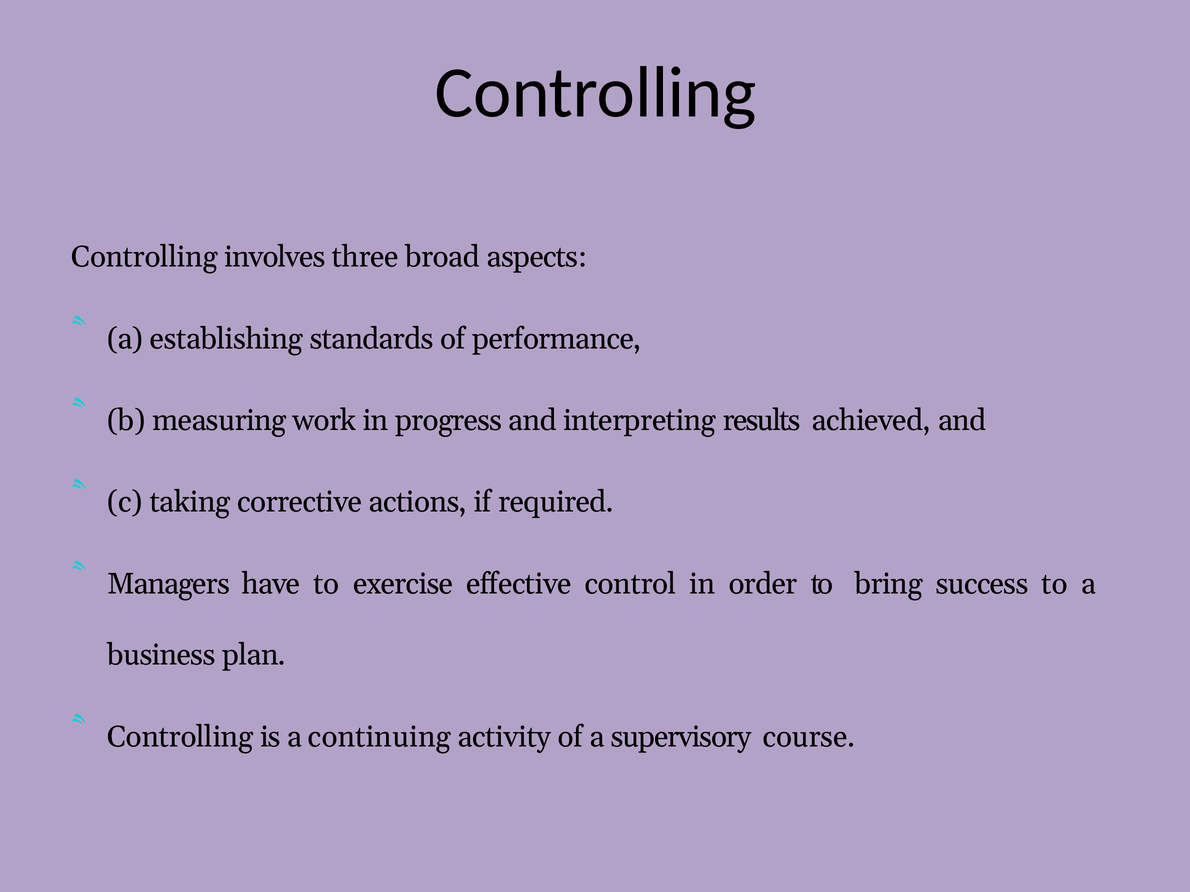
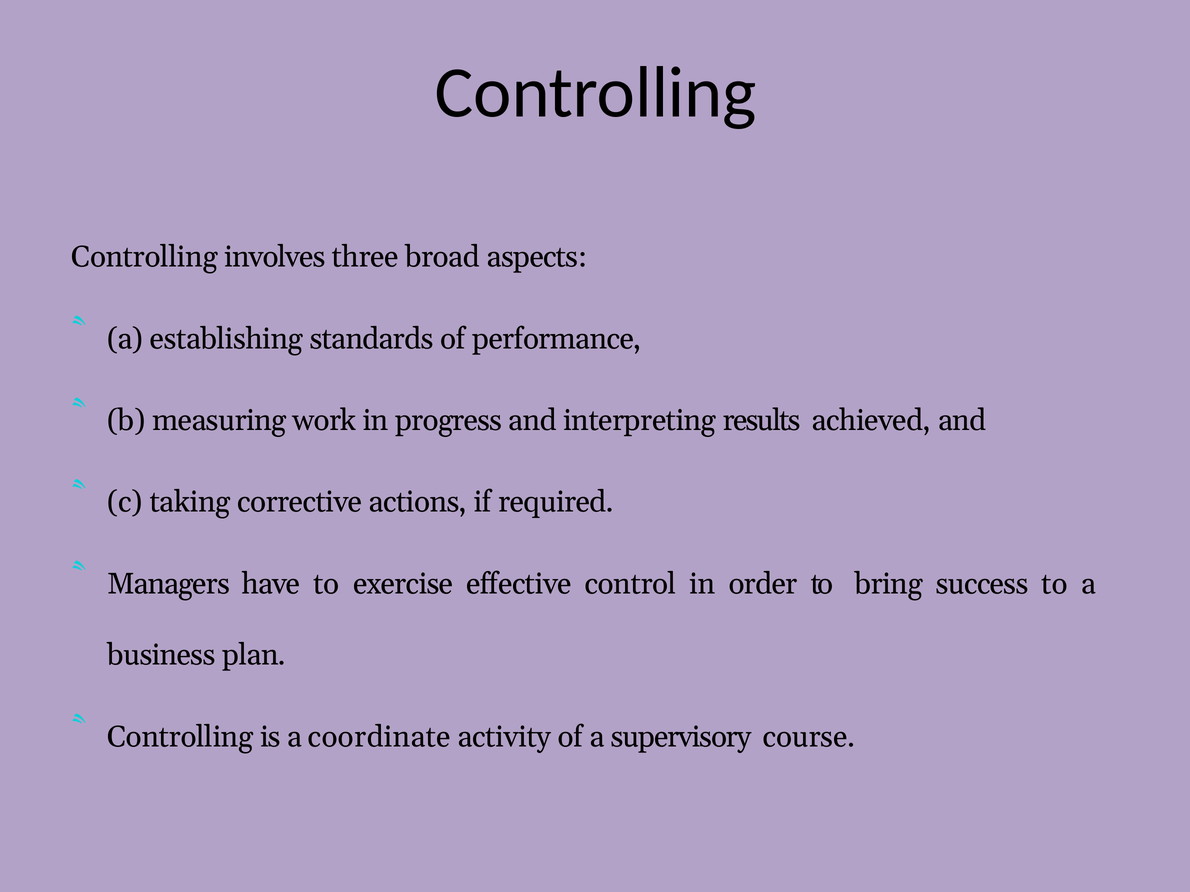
continuing: continuing -> coordinate (379, 737)
